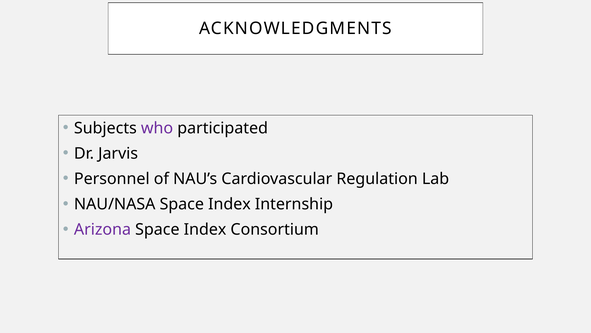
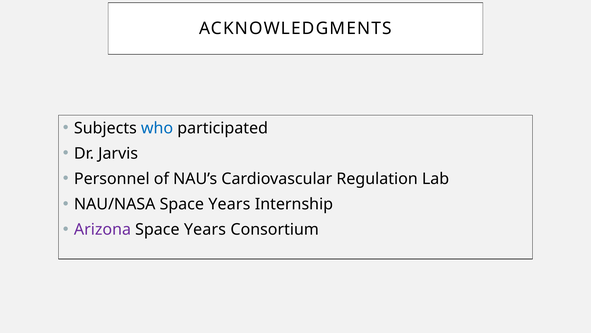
who colour: purple -> blue (157, 128)
NAU/NASA Space Index: Index -> Years (229, 204)
Index: Index -> Years (205, 229)
